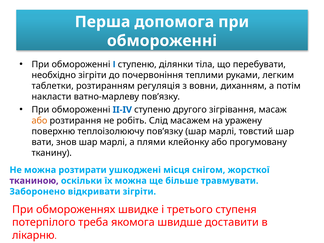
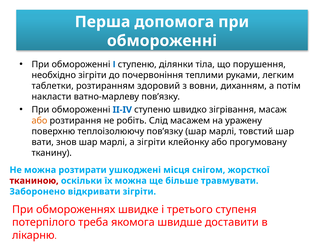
перебувати: перебувати -> порушення (259, 64)
регуляція: регуляція -> здоровий (159, 86)
другого: другого -> швидко (190, 110)
а плями: плями -> зігріти (151, 142)
тканиною colour: purple -> red (34, 181)
